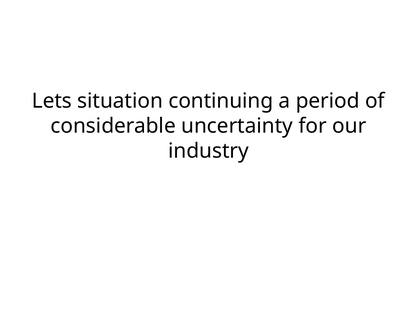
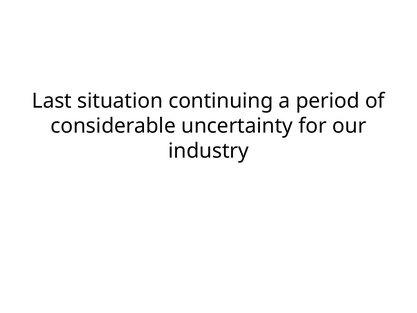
Lets: Lets -> Last (52, 101)
